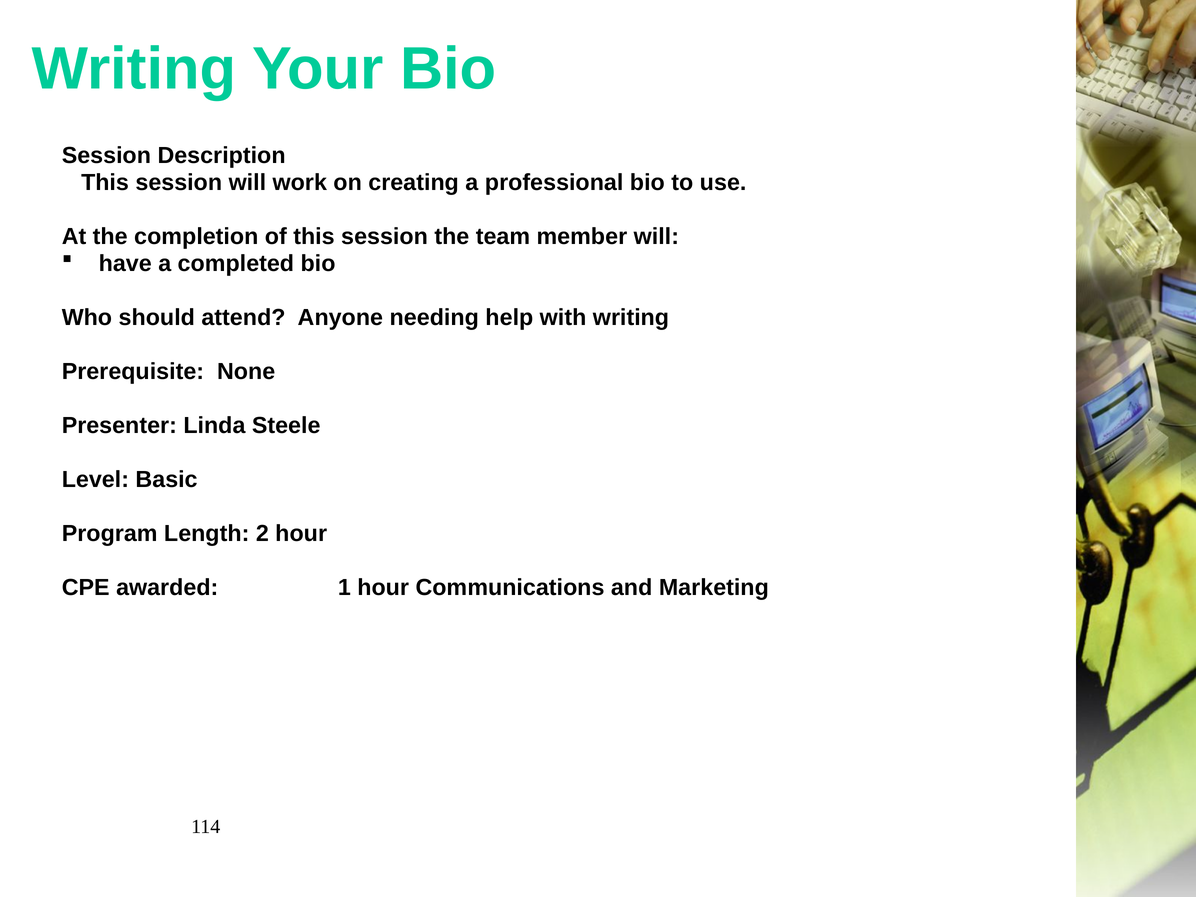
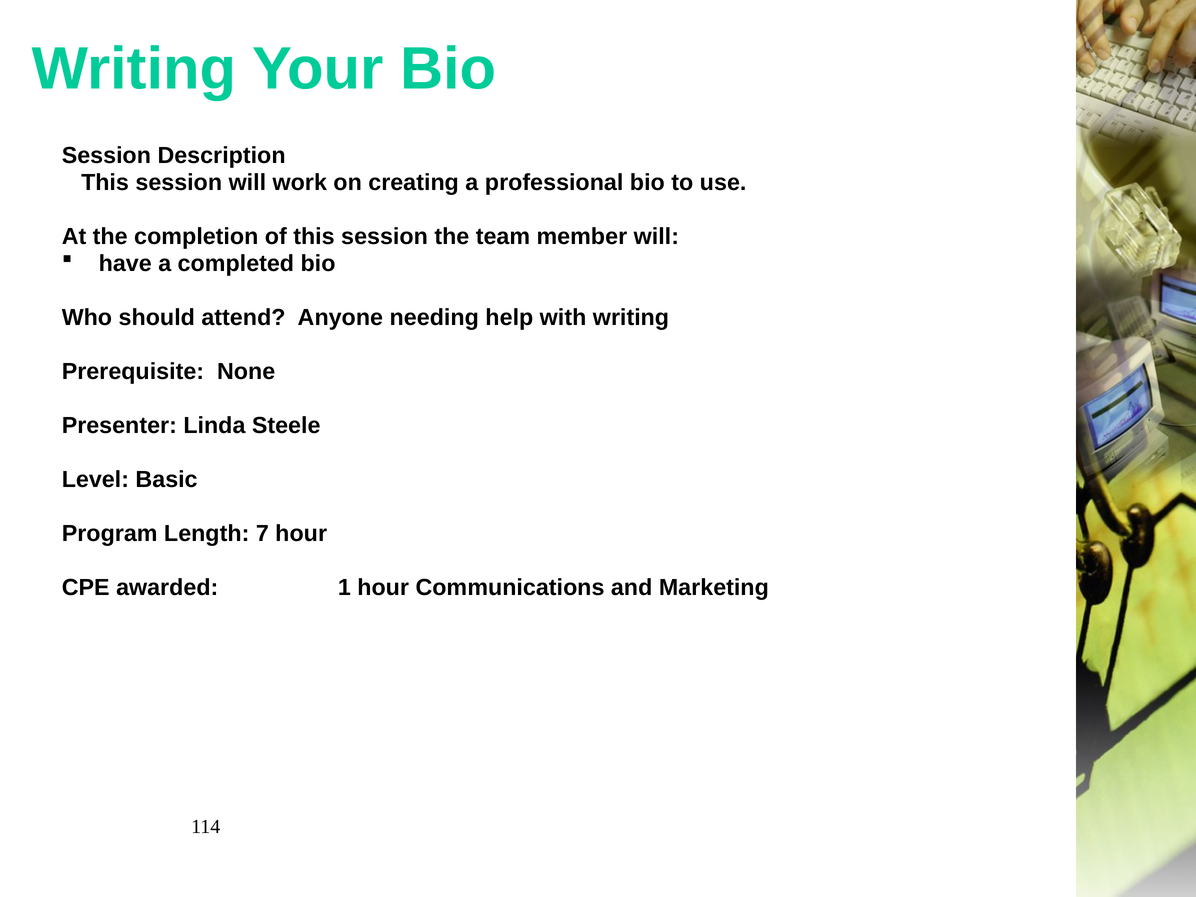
2: 2 -> 7 (262, 533)
